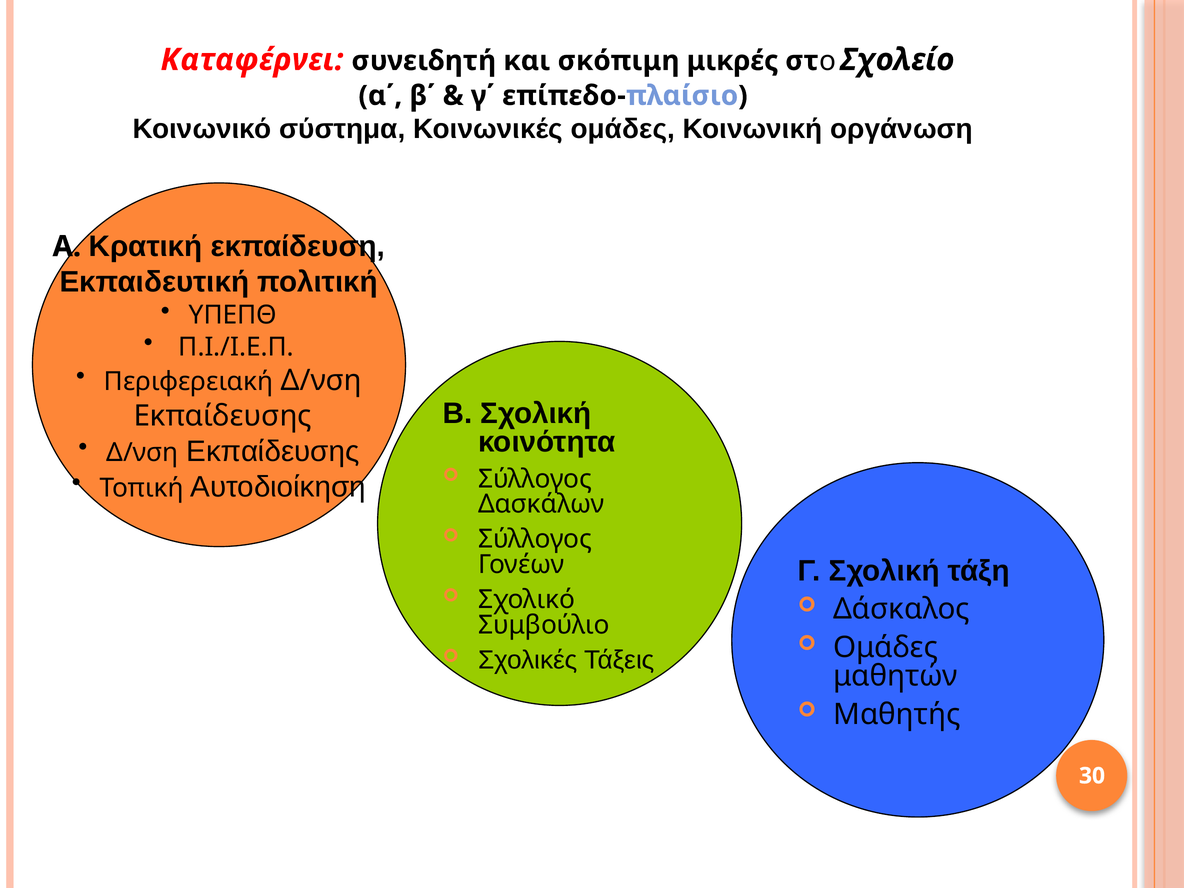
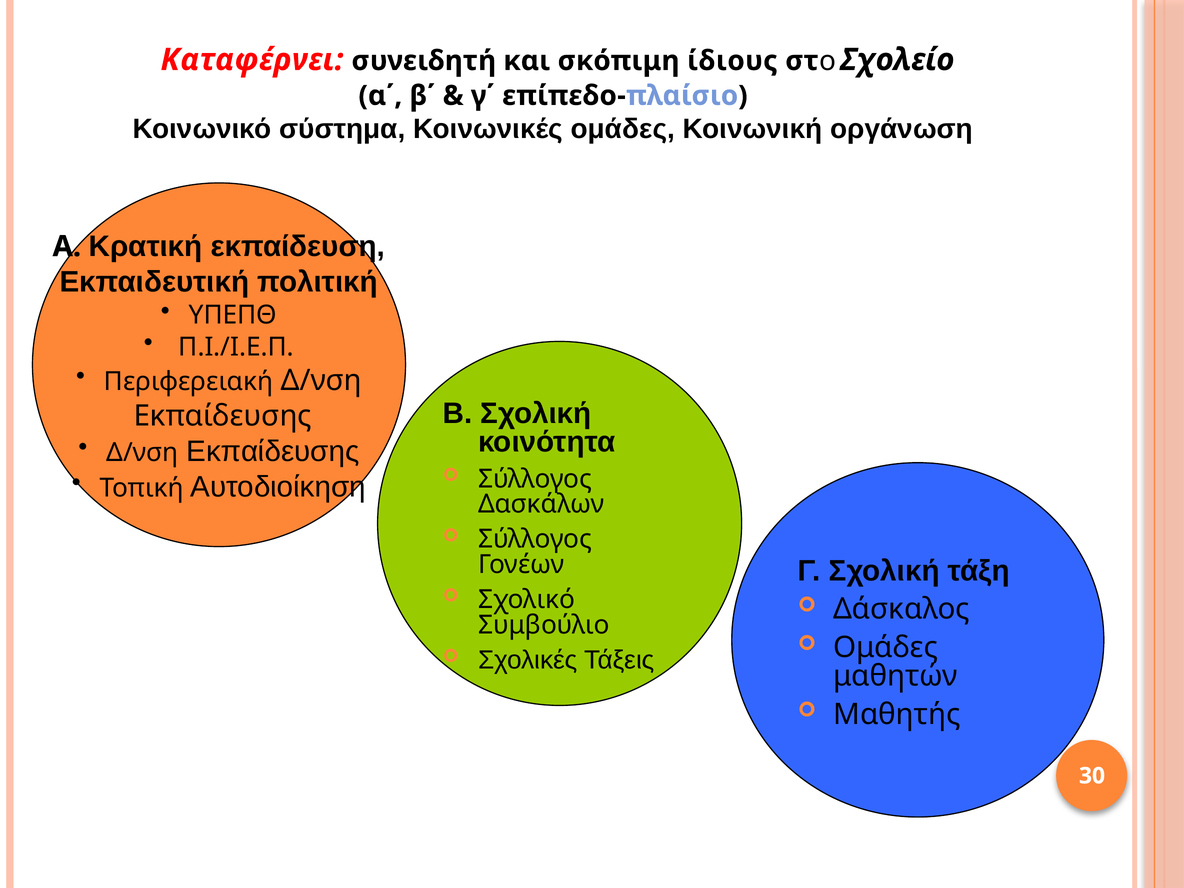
μικρές: μικρές -> ίδιους (732, 61)
